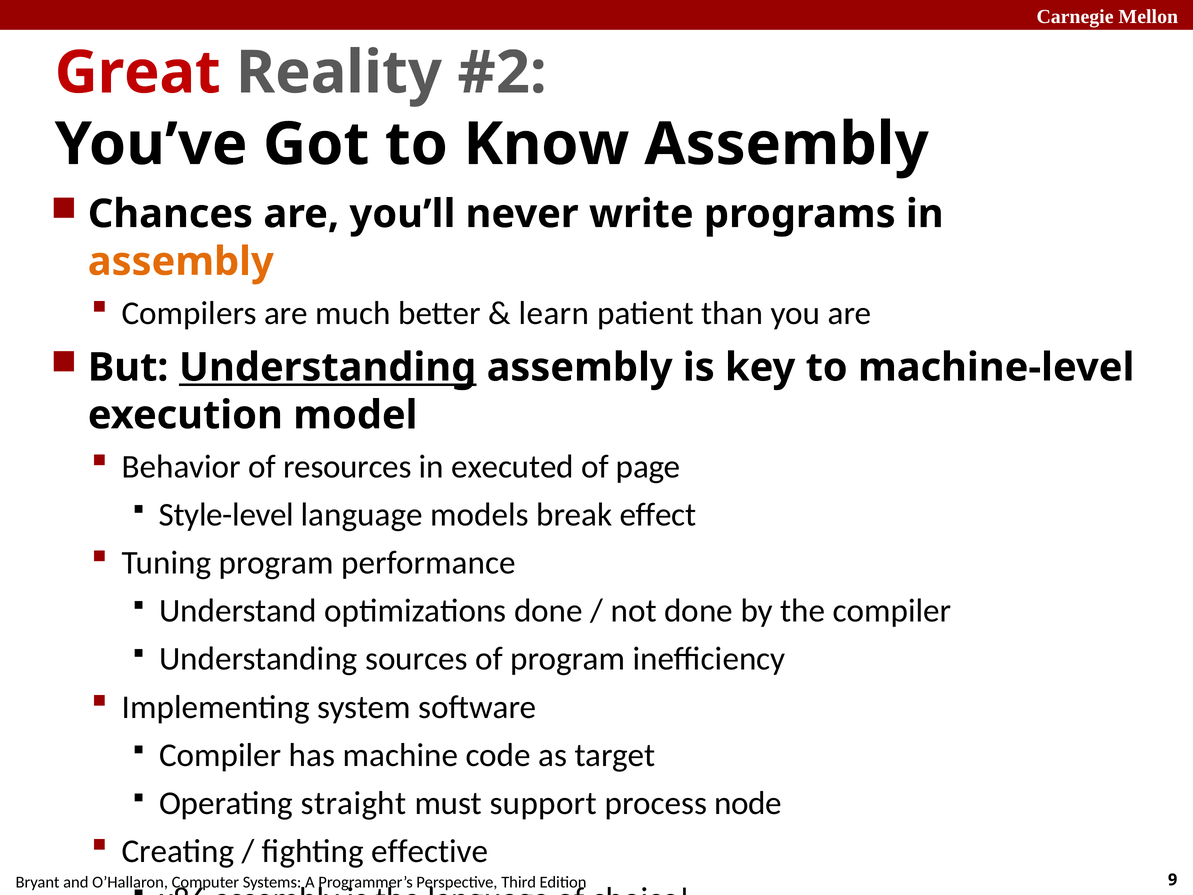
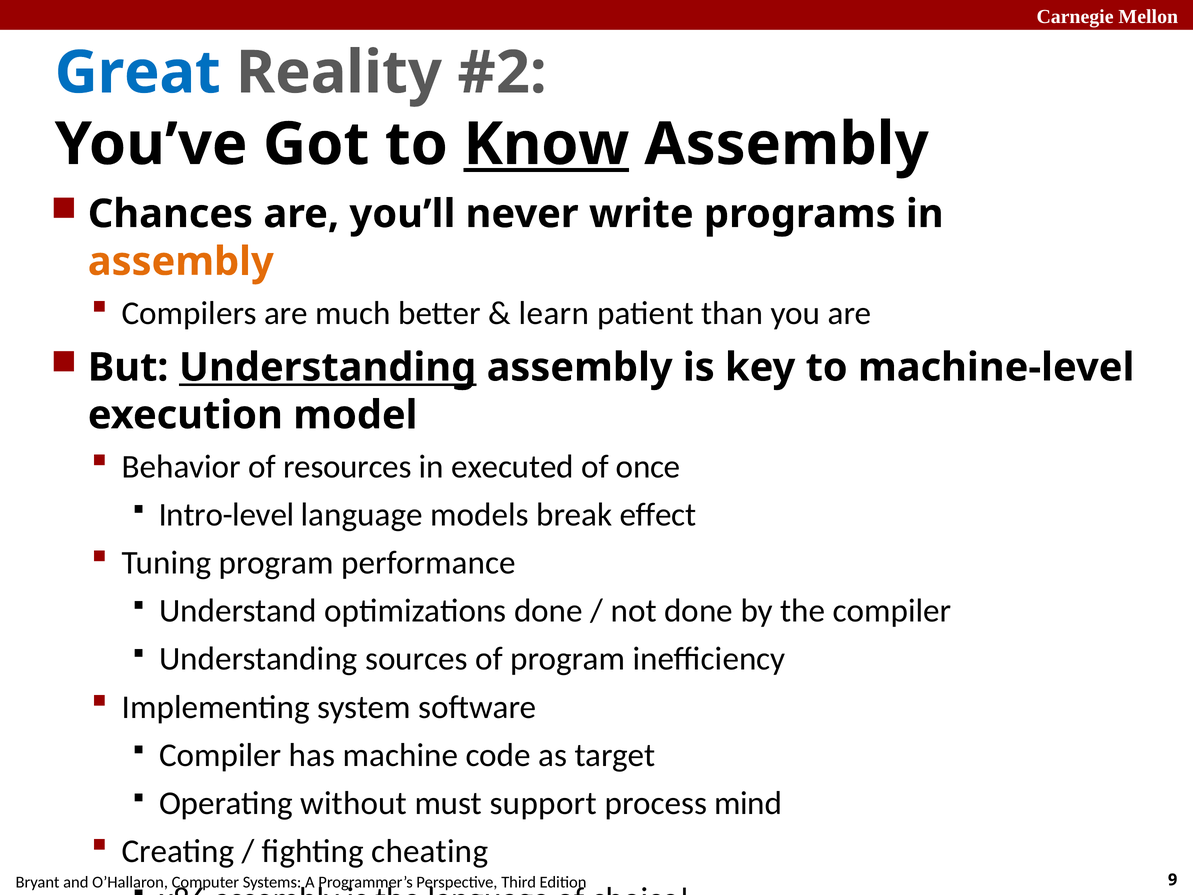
Great colour: red -> blue (138, 73)
Know underline: none -> present (546, 144)
page: page -> once (648, 467)
Style-level: Style-level -> Intro-level (226, 515)
straight: straight -> without (354, 803)
node: node -> mind (748, 803)
effective: effective -> cheating (430, 851)
